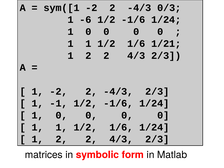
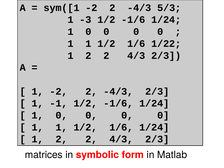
0/3: 0/3 -> 5/3 (169, 8)
-6: -6 -> -3 (85, 20)
1/21: 1/21 -> 1/22 (166, 44)
